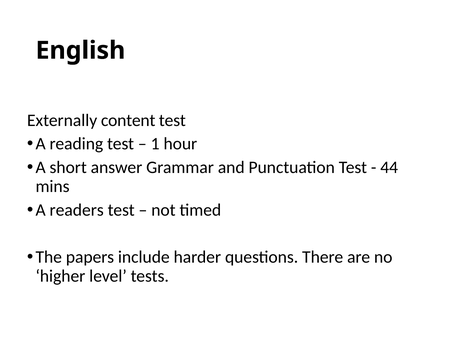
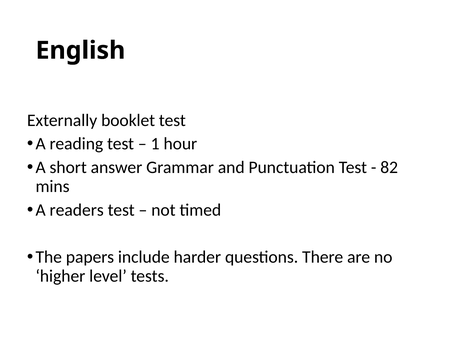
content: content -> booklet (128, 120)
44: 44 -> 82 (389, 168)
